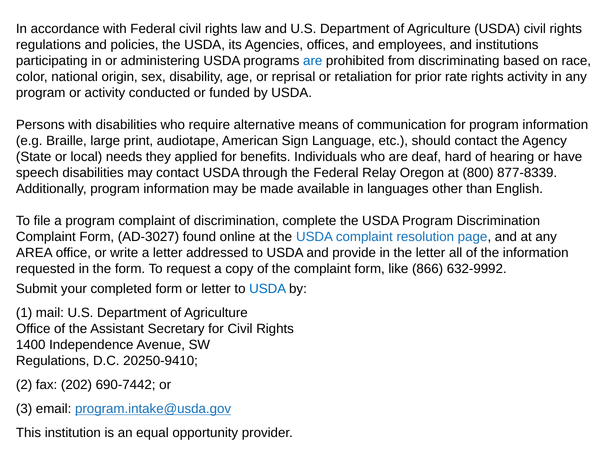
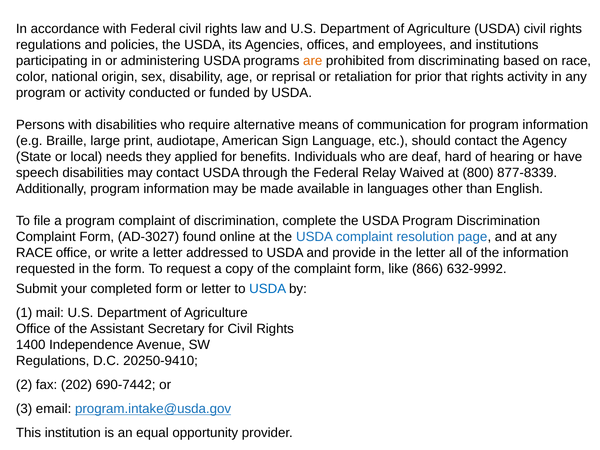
are colour: blue -> orange (313, 61)
rate: rate -> that (456, 77)
Oregon: Oregon -> Waived (422, 173)
AREA: AREA -> RACE (34, 253)
